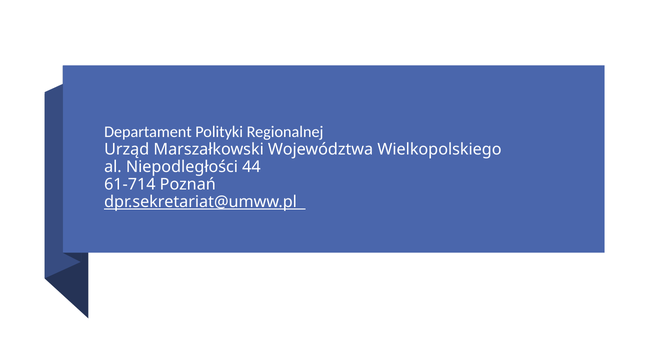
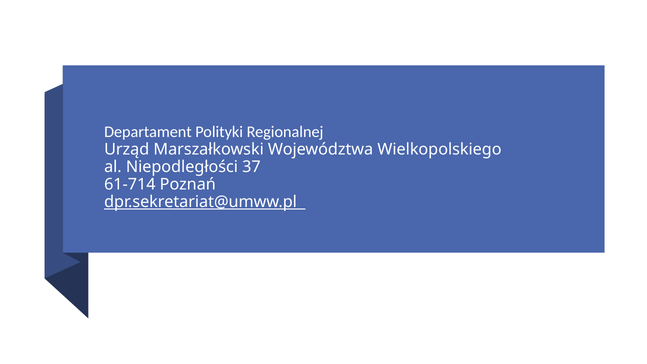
44: 44 -> 37 (251, 167)
